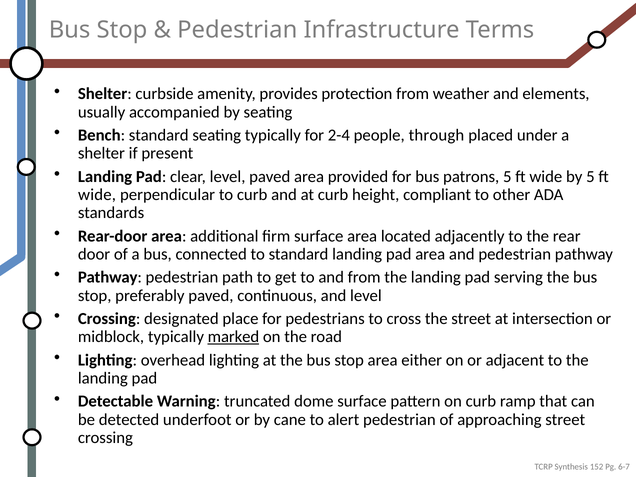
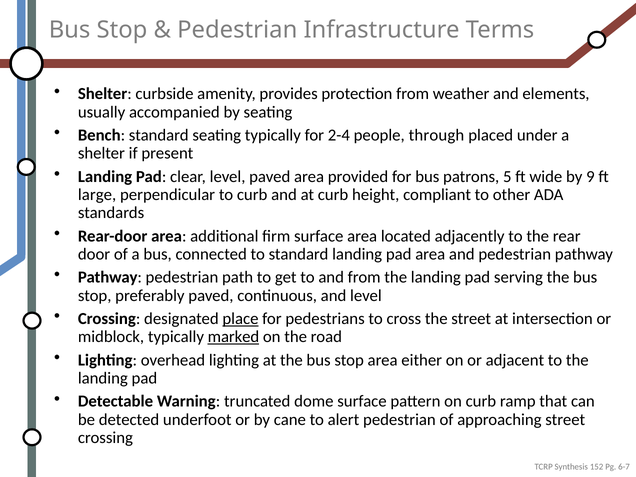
by 5: 5 -> 9 (590, 177)
wide: wide -> large (97, 195)
place underline: none -> present (240, 319)
